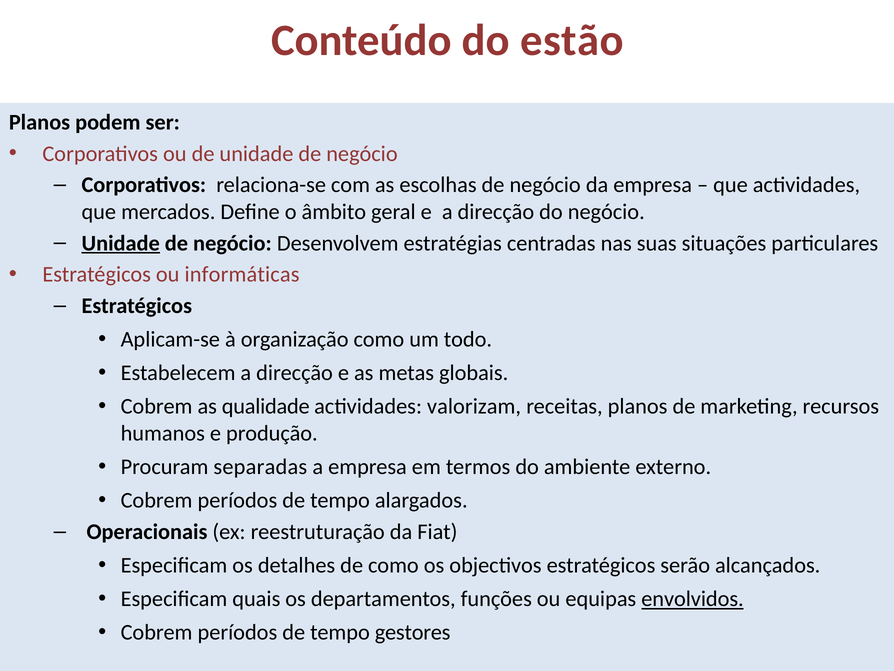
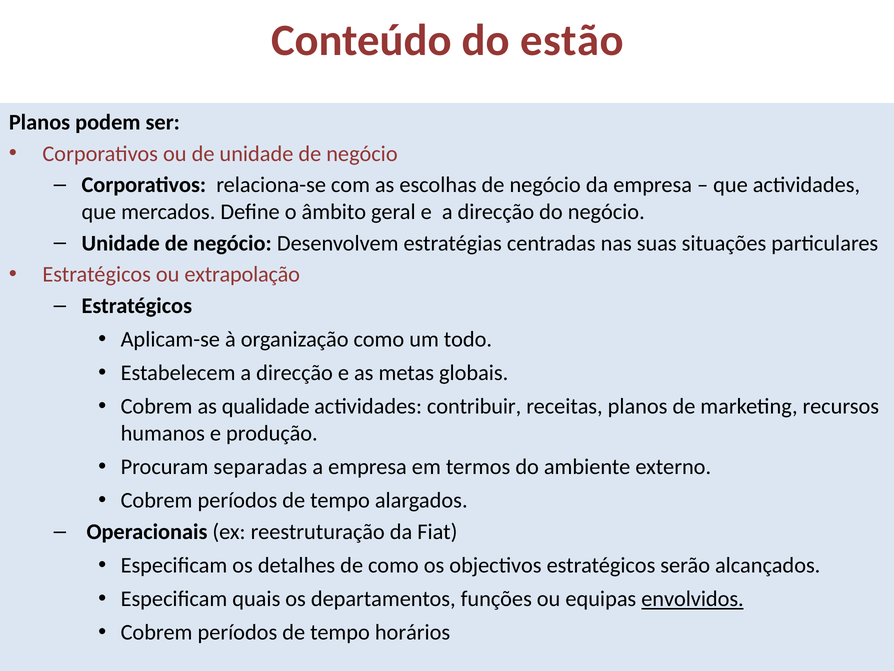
Unidade underline: present -> none (121, 243)
informáticas: informáticas -> extrapolação (242, 274)
valorizam: valorizam -> contribuir (474, 406)
gestores: gestores -> horários (413, 632)
